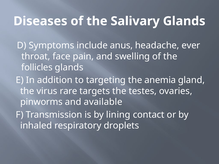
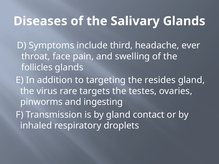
anus: anus -> third (121, 46)
anemia: anemia -> resides (160, 80)
available: available -> ingesting (103, 102)
by lining: lining -> gland (118, 115)
